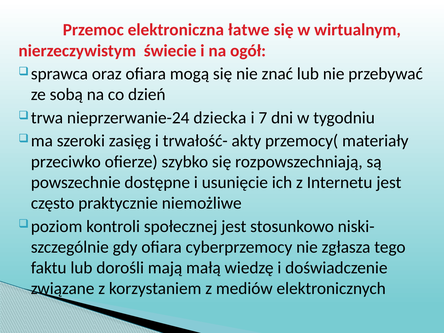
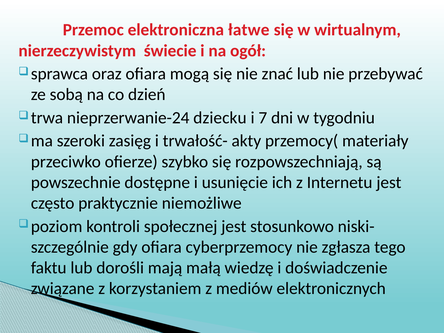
dziecka: dziecka -> dziecku (220, 118)
